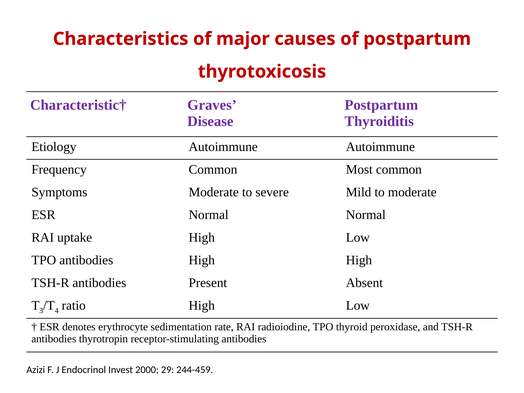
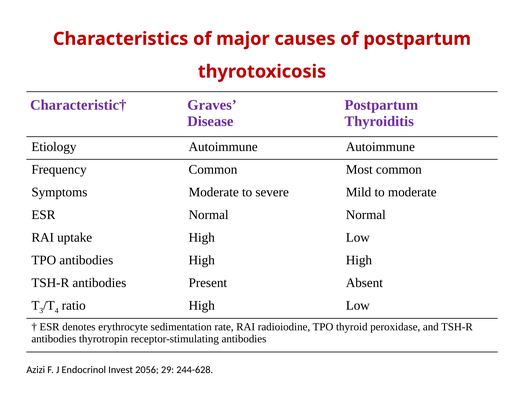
2000: 2000 -> 2056 (147, 370)
244-459: 244-459 -> 244-628 (195, 370)
